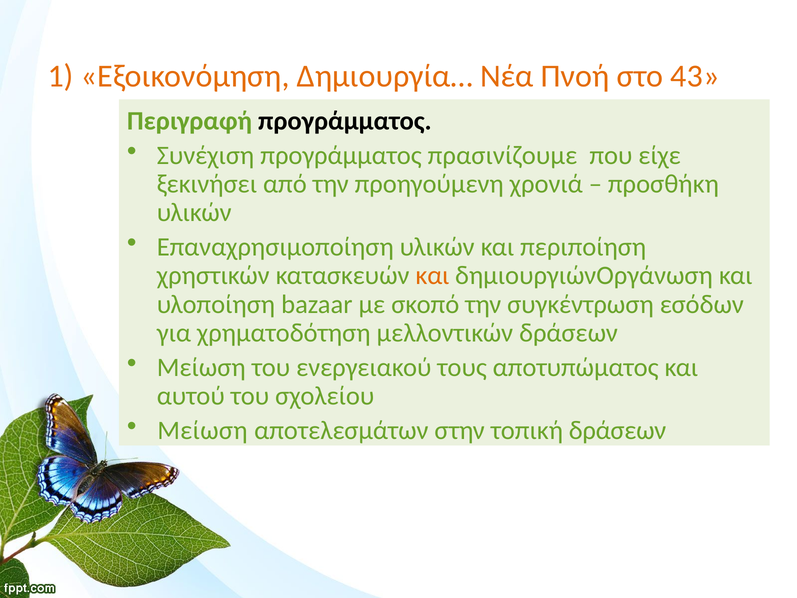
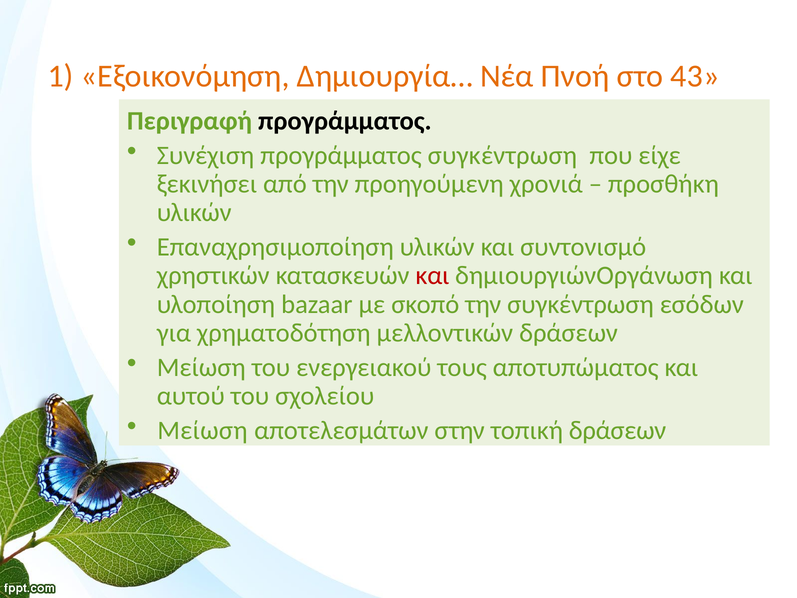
προγράμματος πρασινίζουμε: πρασινίζουμε -> συγκέντρωση (502, 155)
περιποίηση: περιποίηση -> συντονισμό (583, 247)
και colour: orange -> red (432, 276)
